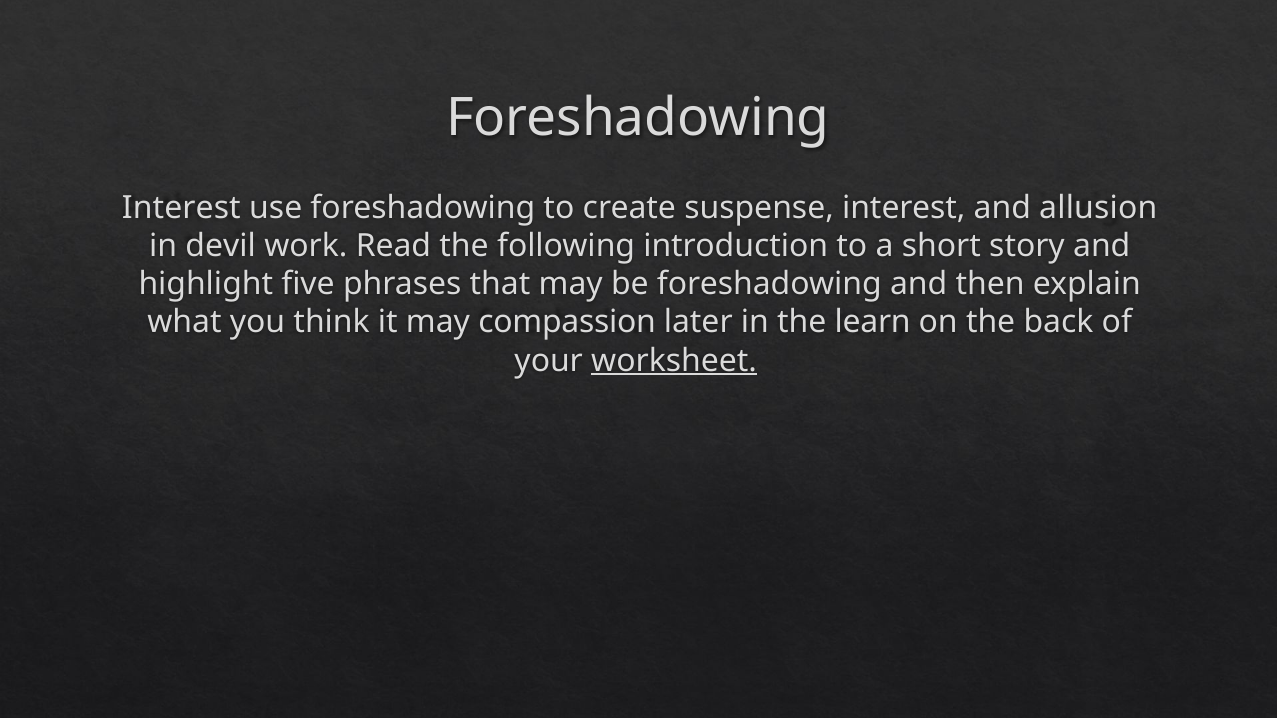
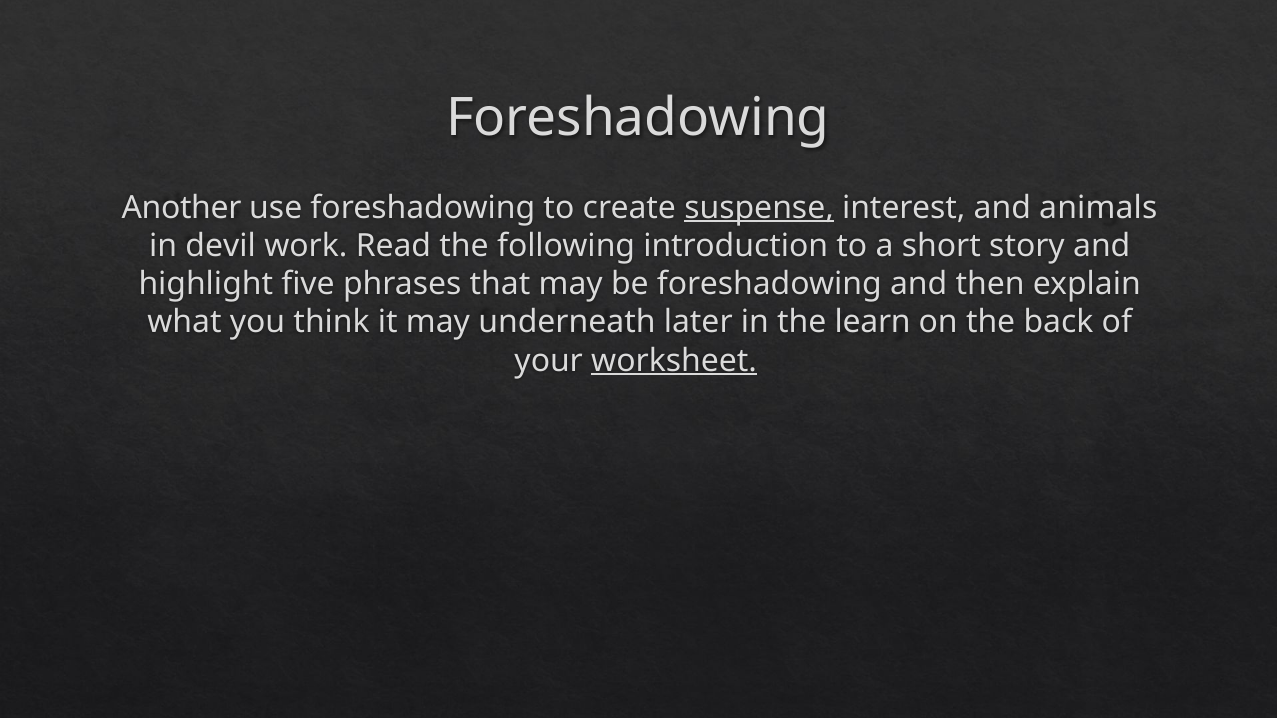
Interest: Interest -> Another (182, 208)
suspense underline: none -> present (759, 208)
allusion: allusion -> animals (1098, 208)
compassion: compassion -> underneath (567, 323)
